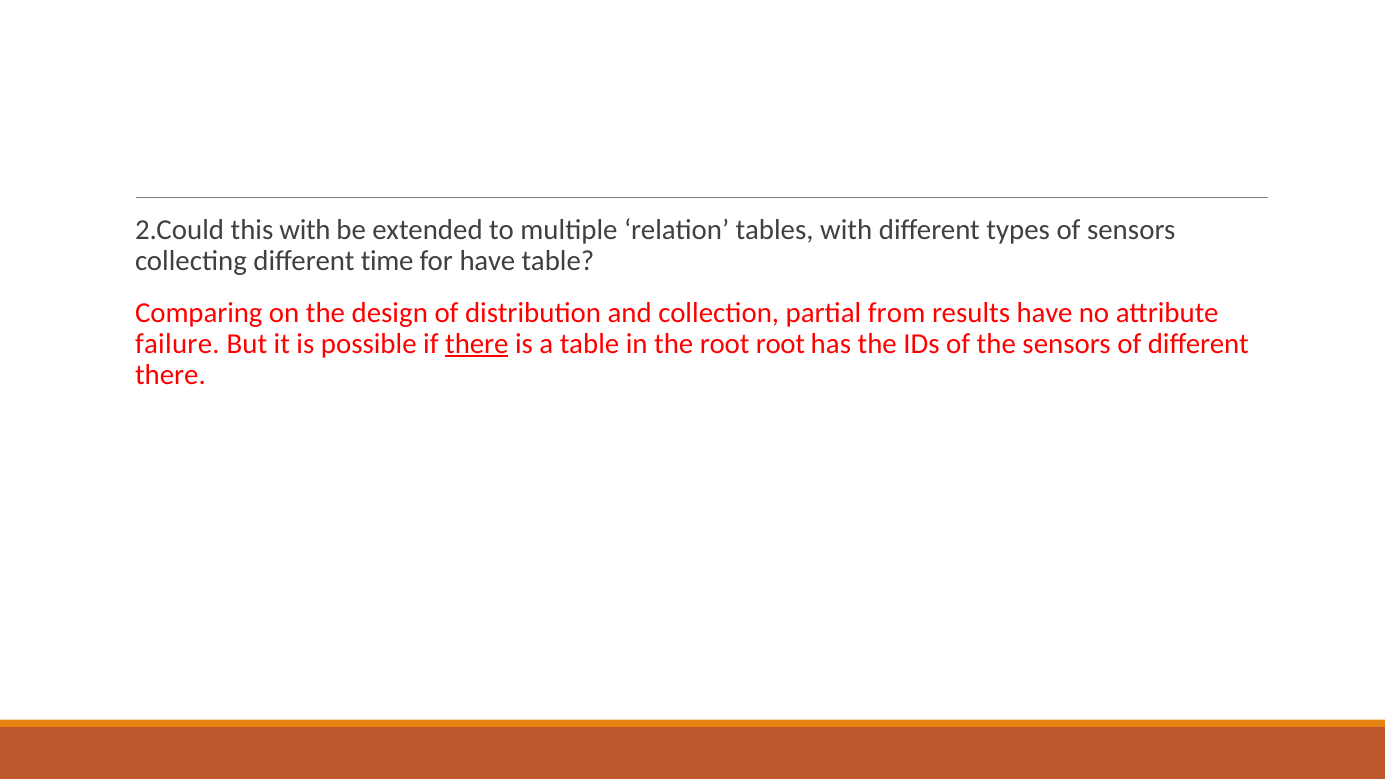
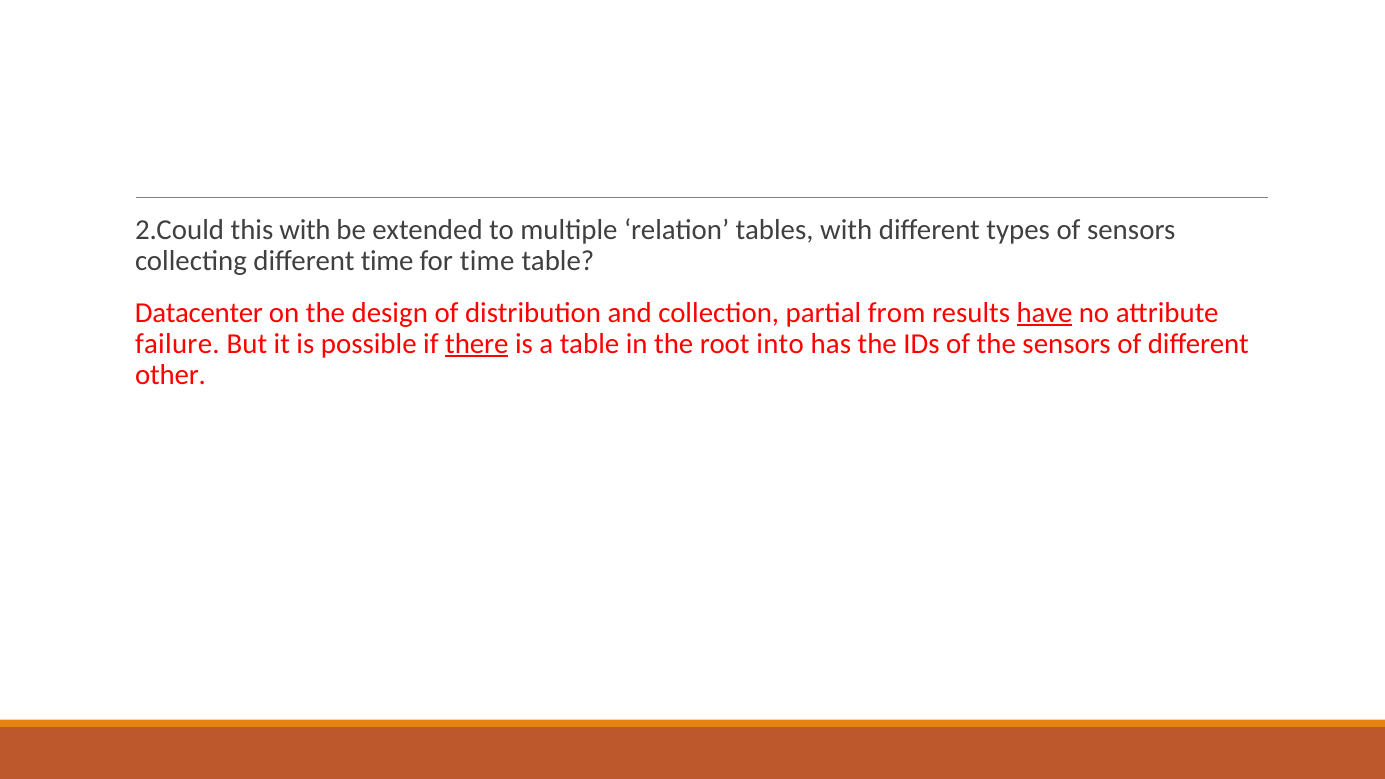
for have: have -> time (487, 261)
Comparing: Comparing -> Datacenter (199, 313)
have underline: none -> present (1045, 313)
root root: root -> into (780, 344)
there: there -> other (170, 375)
